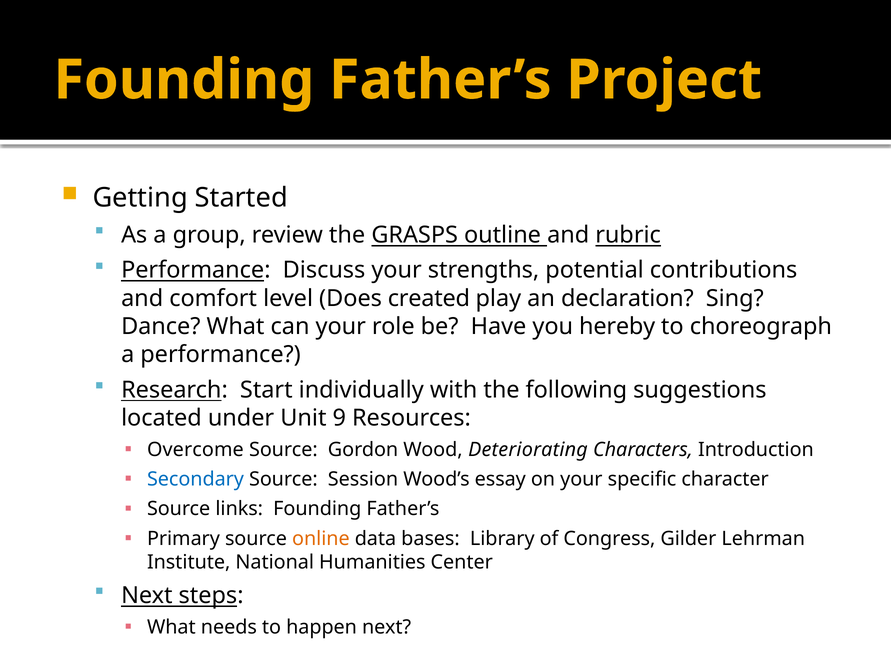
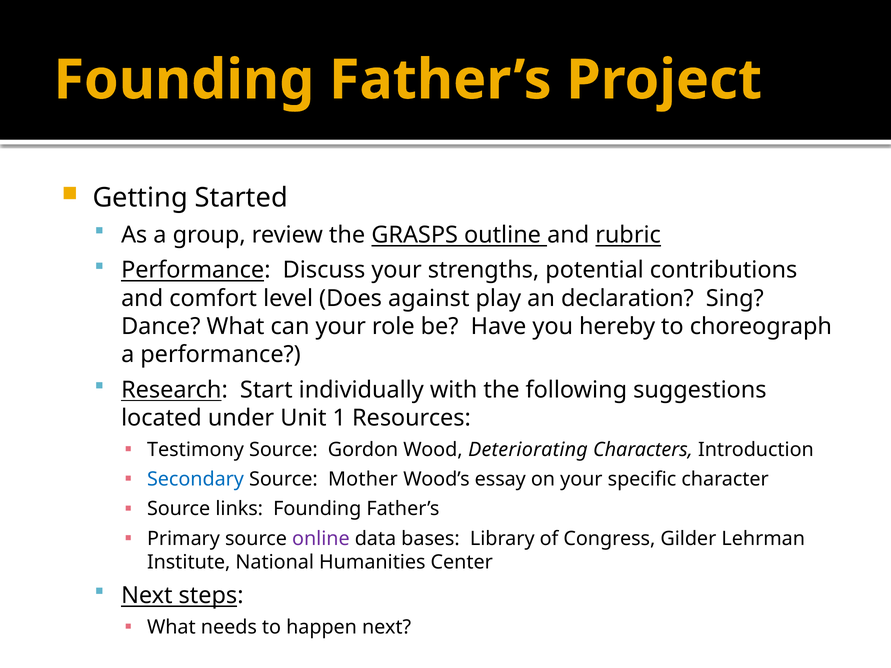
created: created -> against (429, 298)
9: 9 -> 1 (339, 418)
Overcome: Overcome -> Testimony (195, 450)
Session: Session -> Mother (363, 479)
online colour: orange -> purple (321, 539)
